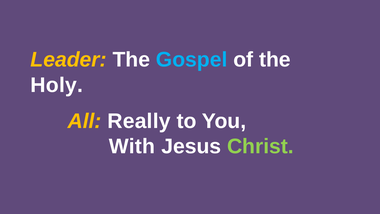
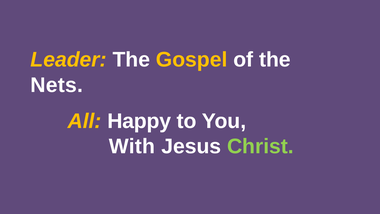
Gospel colour: light blue -> yellow (192, 60)
Holy: Holy -> Nets (57, 85)
Really: Really -> Happy (139, 121)
